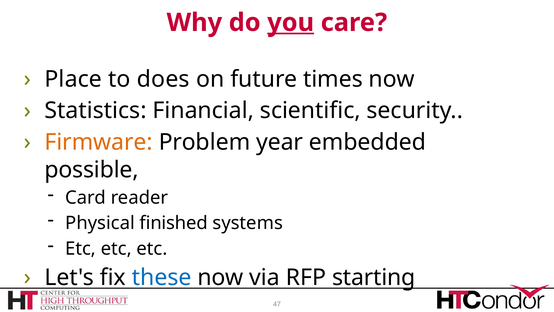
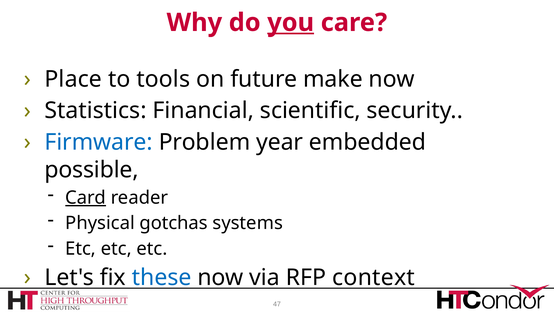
does: does -> tools (163, 79)
times: times -> make (333, 79)
Firmware colour: orange -> blue (99, 142)
Card underline: none -> present (86, 197)
finished: finished -> gotchas (174, 223)
starting: starting -> context (374, 277)
